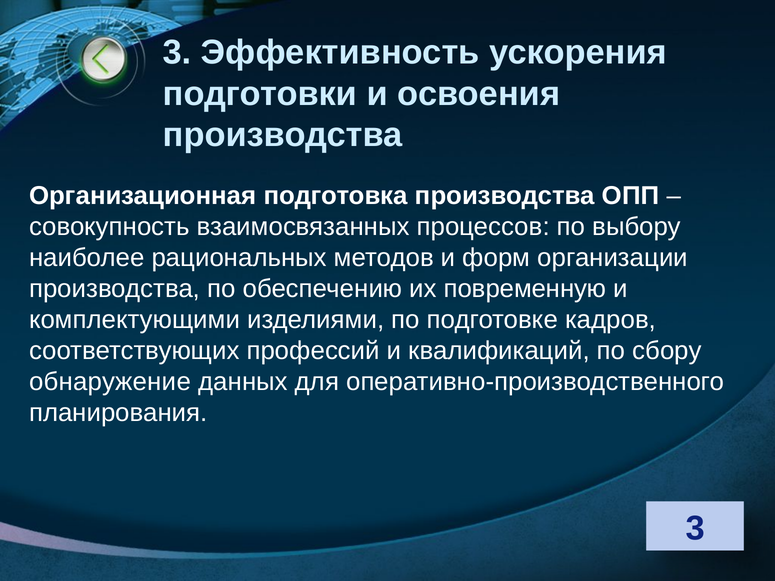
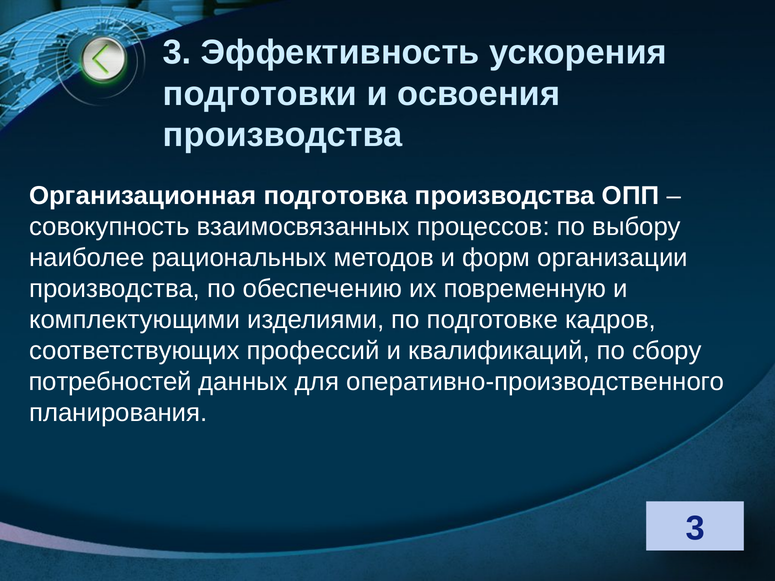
обнаружение: обнаружение -> потребностей (110, 382)
